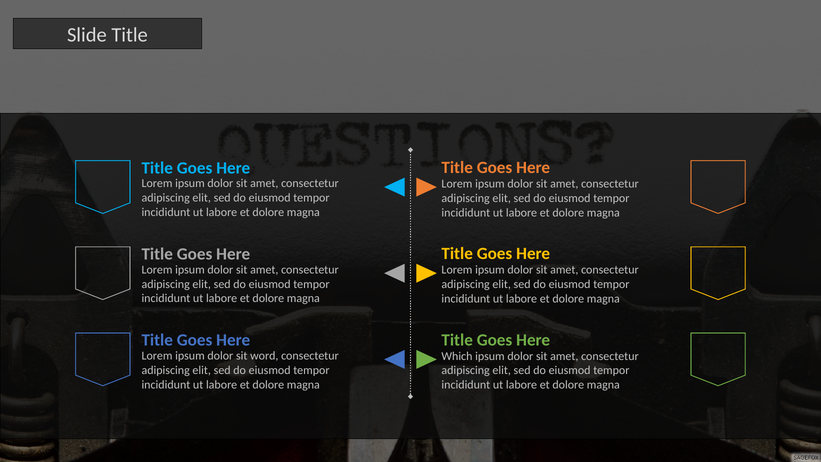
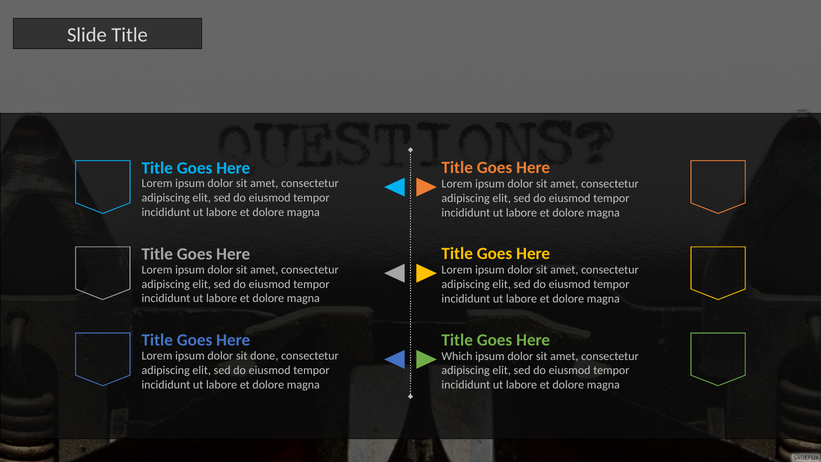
word: word -> done (264, 356)
